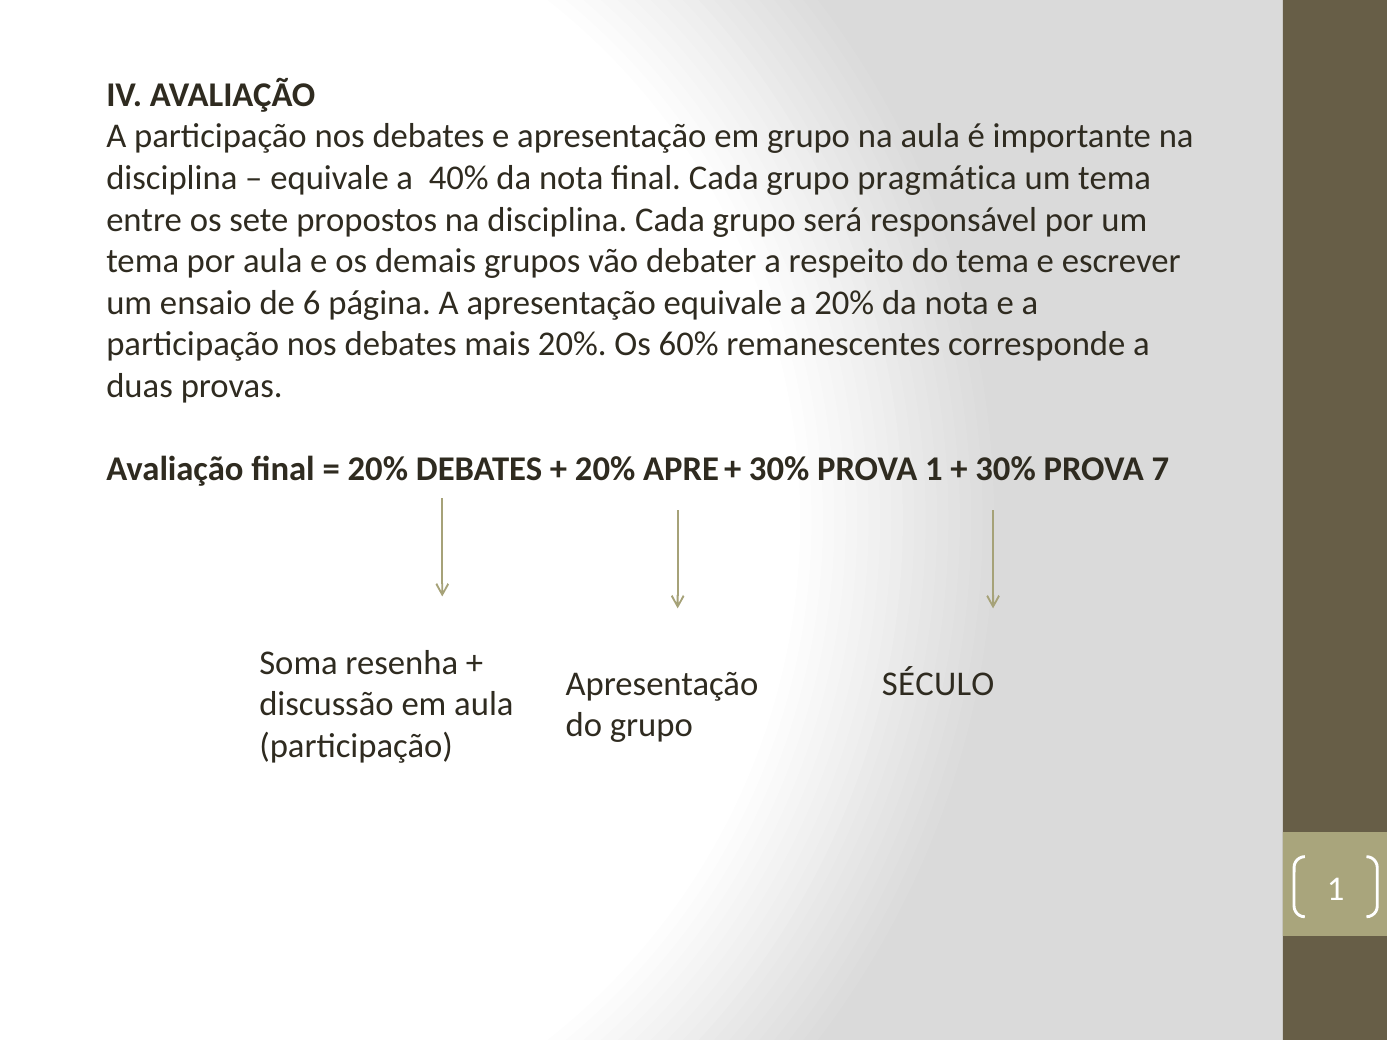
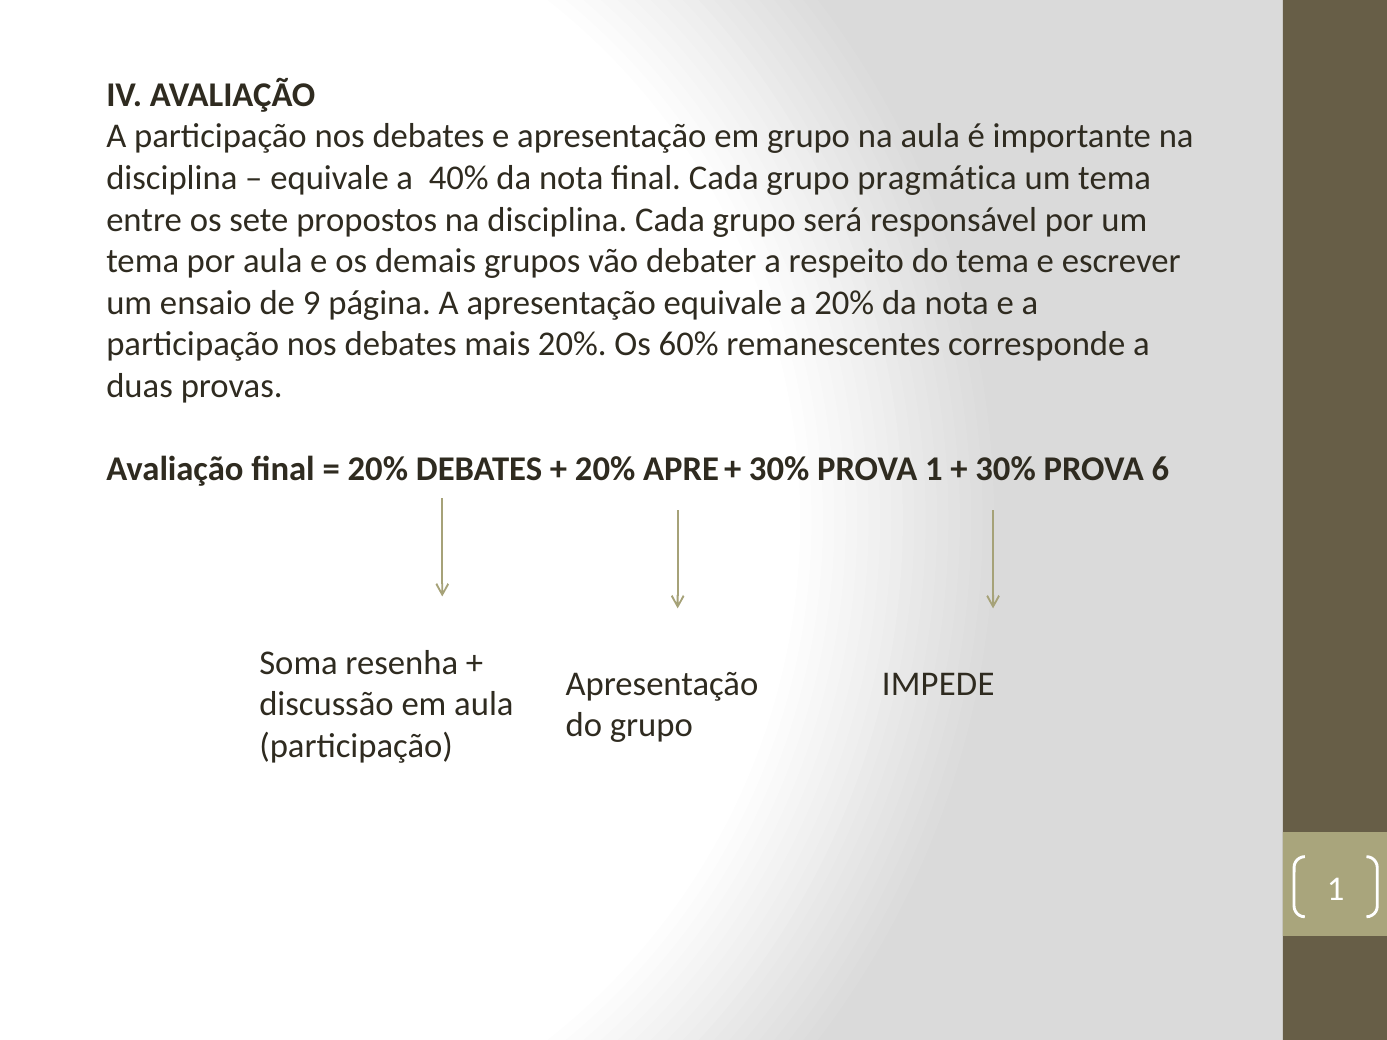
6: 6 -> 9 (312, 303)
7: 7 -> 6 (1160, 469)
SÉCULO: SÉCULO -> IMPEDE (938, 684)
